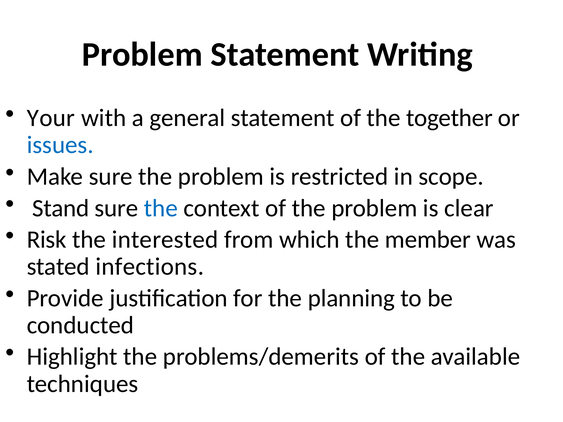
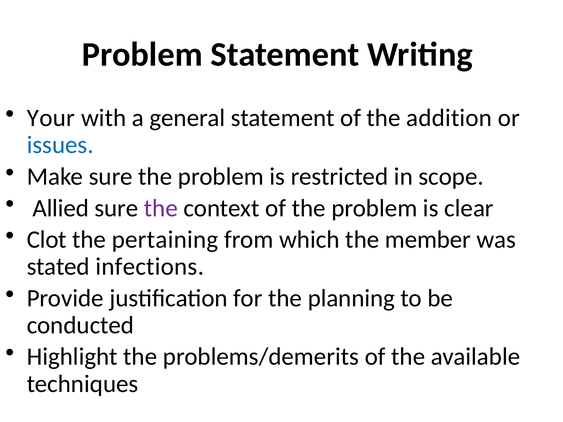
together: together -> addition (449, 118)
Stand: Stand -> Allied (61, 208)
the colour: blue -> purple (161, 208)
Risk: Risk -> Clot (47, 240)
interested: interested -> pertaining (165, 240)
